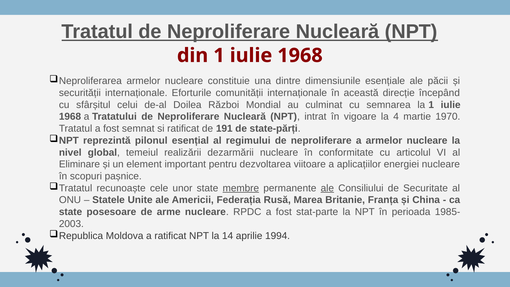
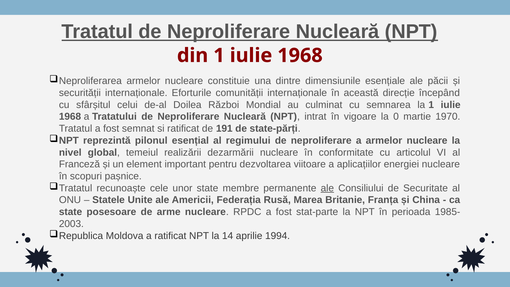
4: 4 -> 0 (396, 117)
Eliminare: Eliminare -> Franceză (79, 164)
membre underline: present -> none (241, 188)
